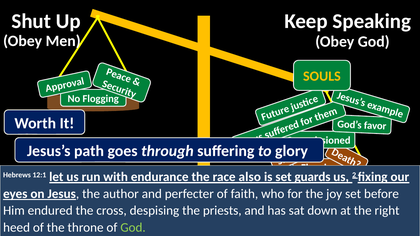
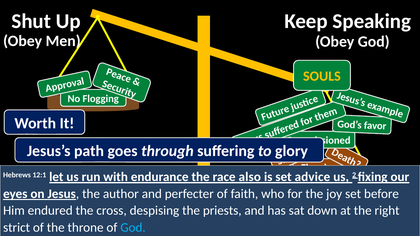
guards: guards -> advice (312, 177)
heed: heed -> strict (17, 228)
God colour: light green -> light blue (133, 228)
